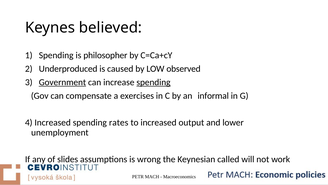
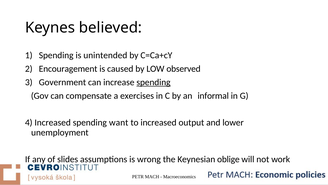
philosopher: philosopher -> unintended (105, 55)
Underproduced: Underproduced -> Encouragement (68, 69)
Government underline: present -> none (62, 82)
rates: rates -> want (119, 122)
called: called -> oblige (228, 159)
